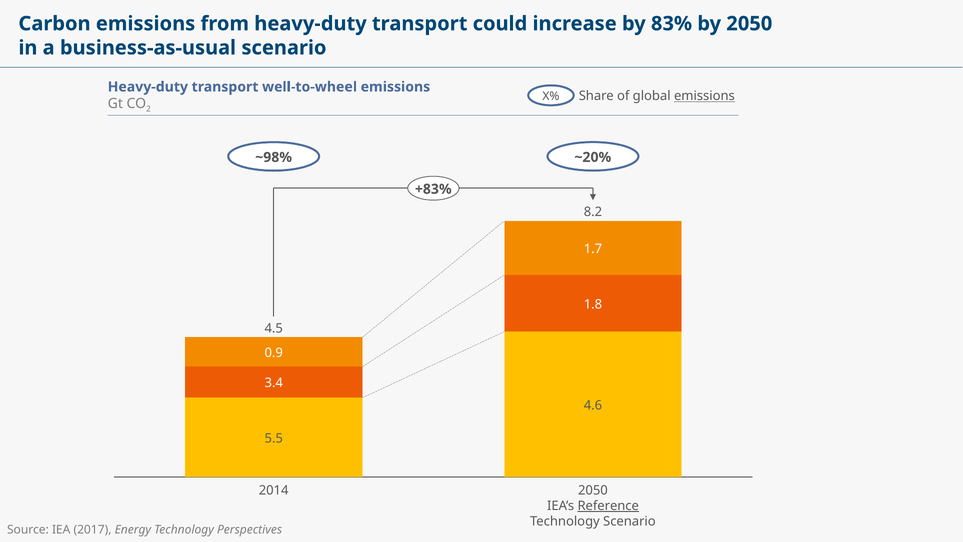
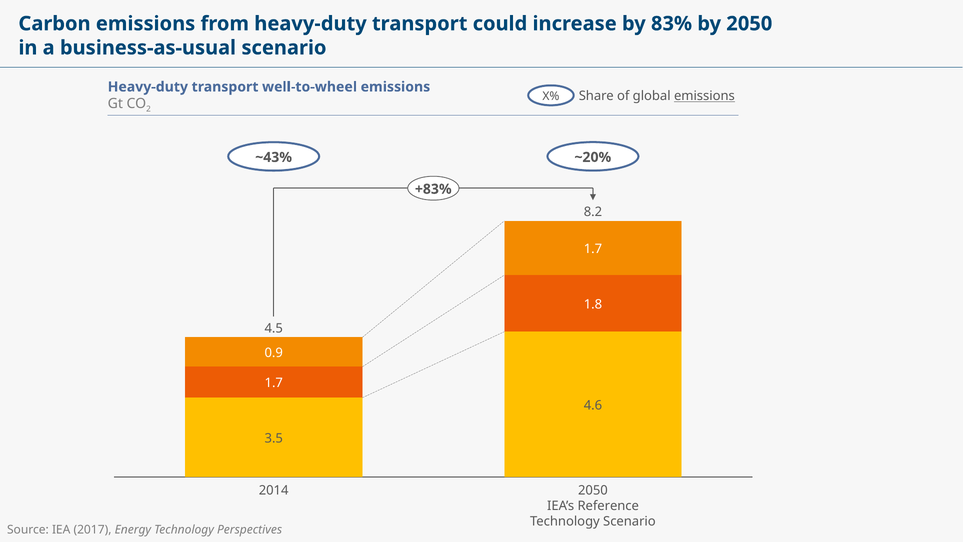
~98%: ~98% -> ~43% (274, 157)
3.4: 3.4 -> 1.7 (274, 383)
5.5: 5.5 -> 3.5 (274, 438)
Reference underline: present -> none (608, 506)
